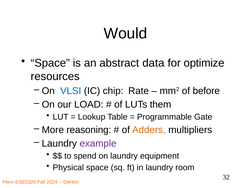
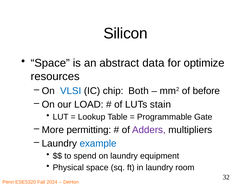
Would: Would -> Silicon (126, 33)
Rate: Rate -> Both (139, 91)
them: them -> stain (160, 105)
reasoning: reasoning -> permitting (89, 130)
Adders colour: orange -> purple (149, 130)
example colour: purple -> blue (98, 144)
